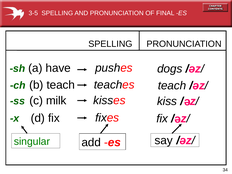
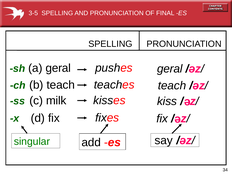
pushes dogs: dogs -> geral (170, 69)
a have: have -> geral (58, 68)
